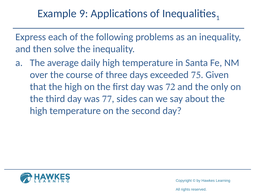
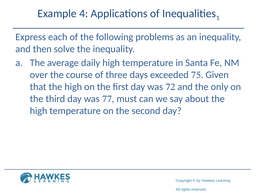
9: 9 -> 4 (84, 14)
sides: sides -> must (127, 99)
